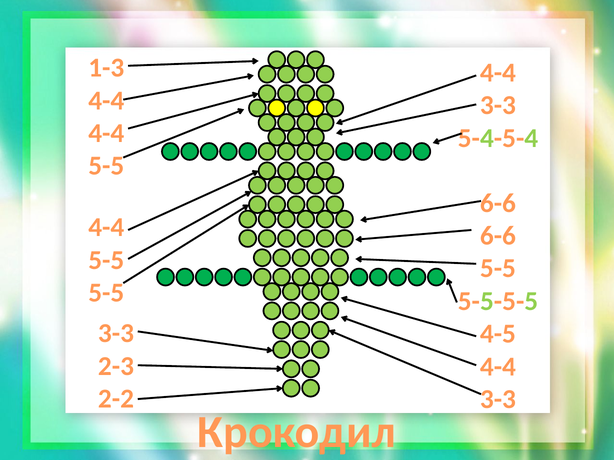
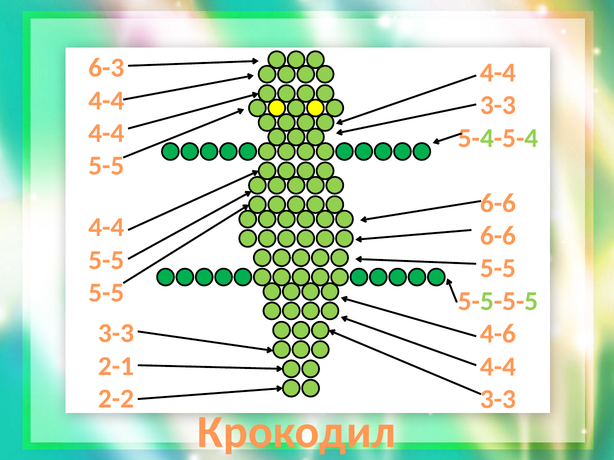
1-3: 1-3 -> 6-3 (106, 68)
4-5: 4-5 -> 4-6 (498, 334)
2-3: 2-3 -> 2-1 (116, 367)
